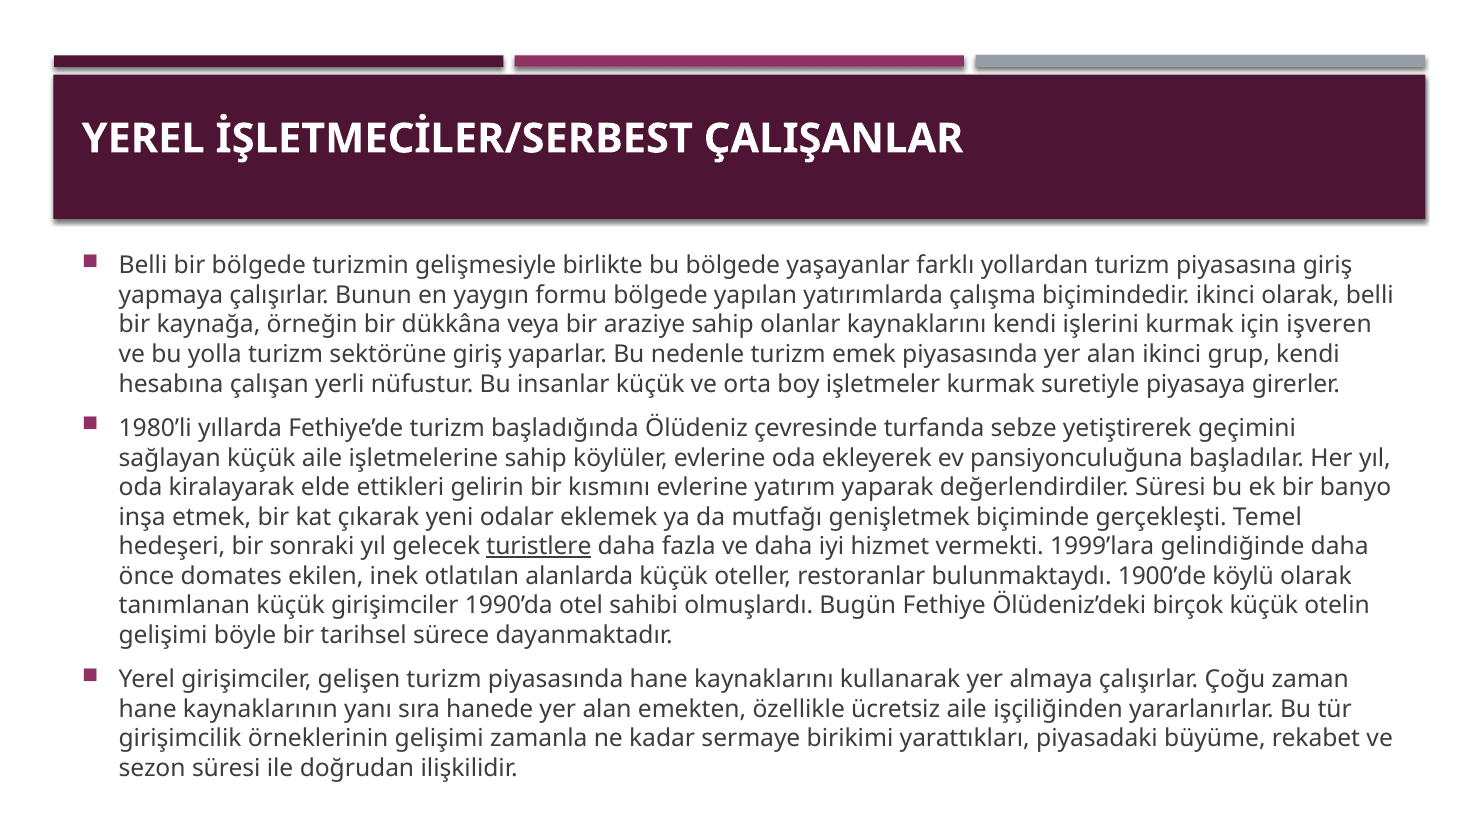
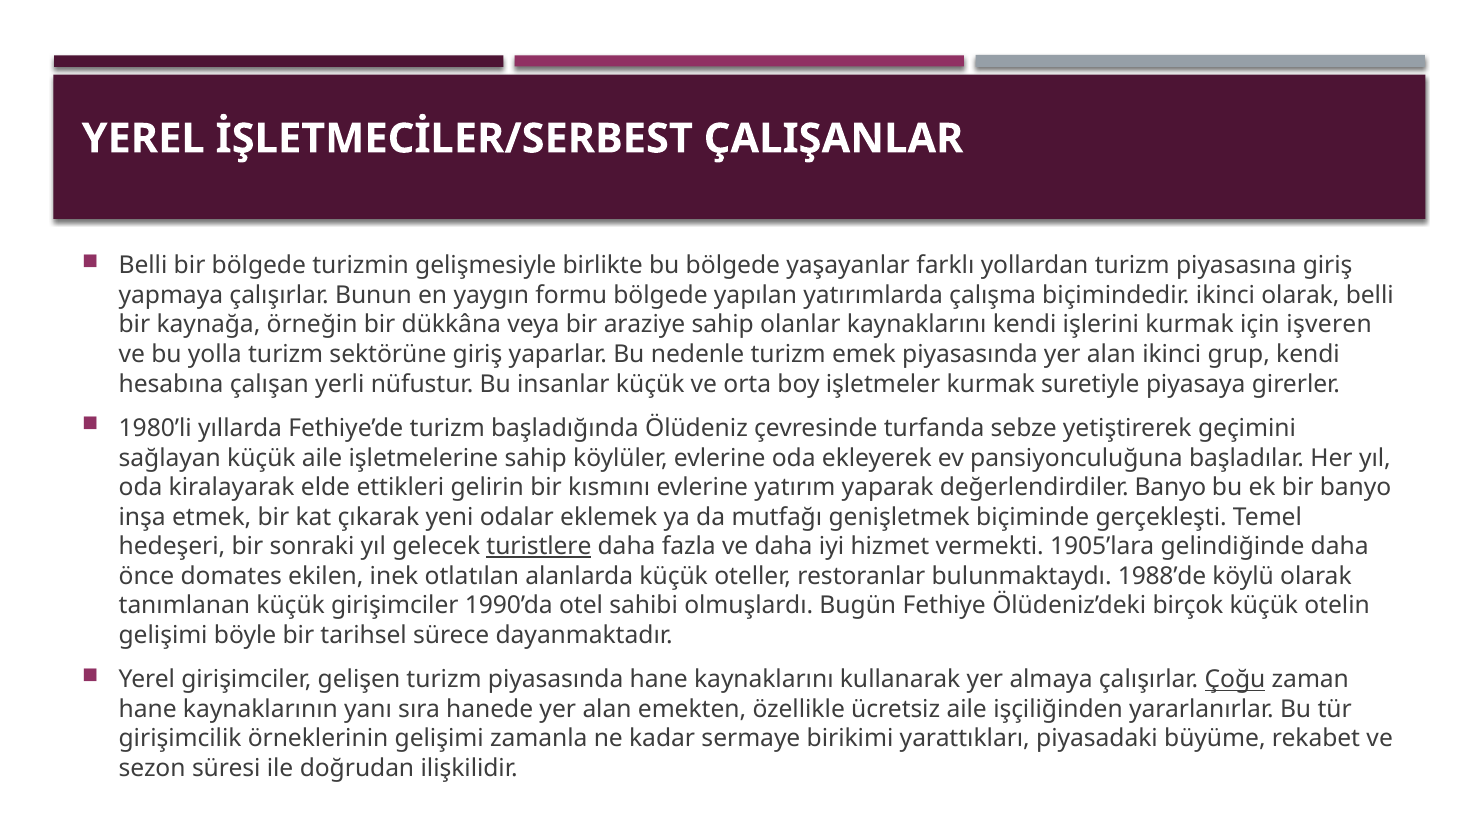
değerlendirdiler Süresi: Süresi -> Banyo (1170, 487)
1999’lara: 1999’lara -> 1905’lara (1102, 547)
1900’de: 1900’de -> 1988’de (1162, 576)
Çoğu underline: none -> present (1235, 680)
